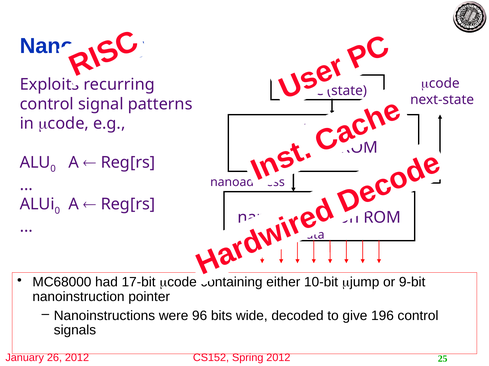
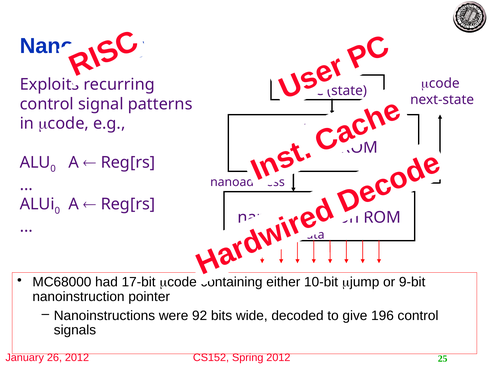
96: 96 -> 92 (200, 316)
